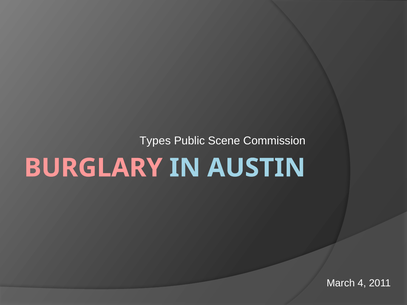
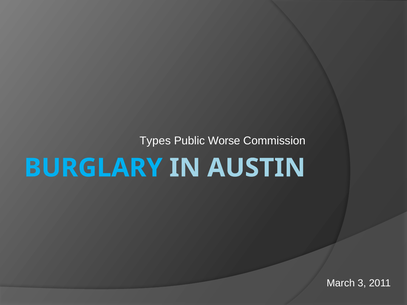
Scene: Scene -> Worse (224, 141)
BURGLARY colour: pink -> light blue (93, 168)
4: 4 -> 3 (362, 284)
